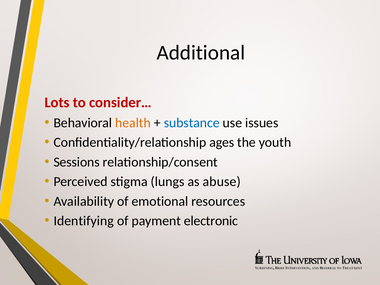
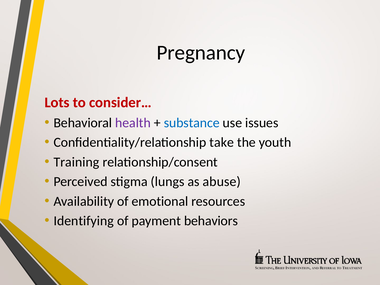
Additional: Additional -> Pregnancy (201, 53)
health colour: orange -> purple (133, 123)
ages: ages -> take (222, 142)
Sessions: Sessions -> Training (76, 162)
electronic: electronic -> behaviors (211, 221)
